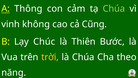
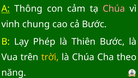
Chúa colour: light green -> pink (114, 9)
không: không -> chung (36, 24)
cả Cũng: Cũng -> Bước (94, 24)
Chúc: Chúc -> Phép (44, 41)
